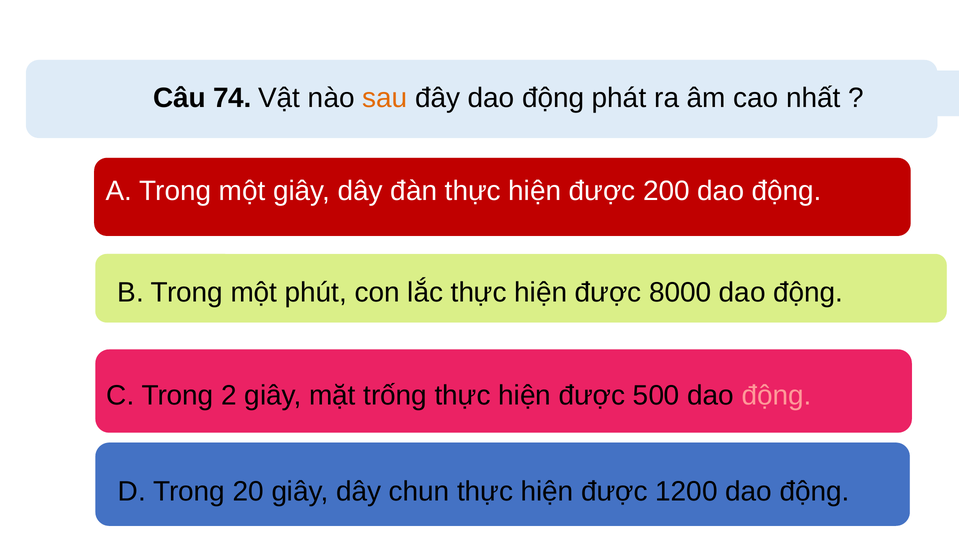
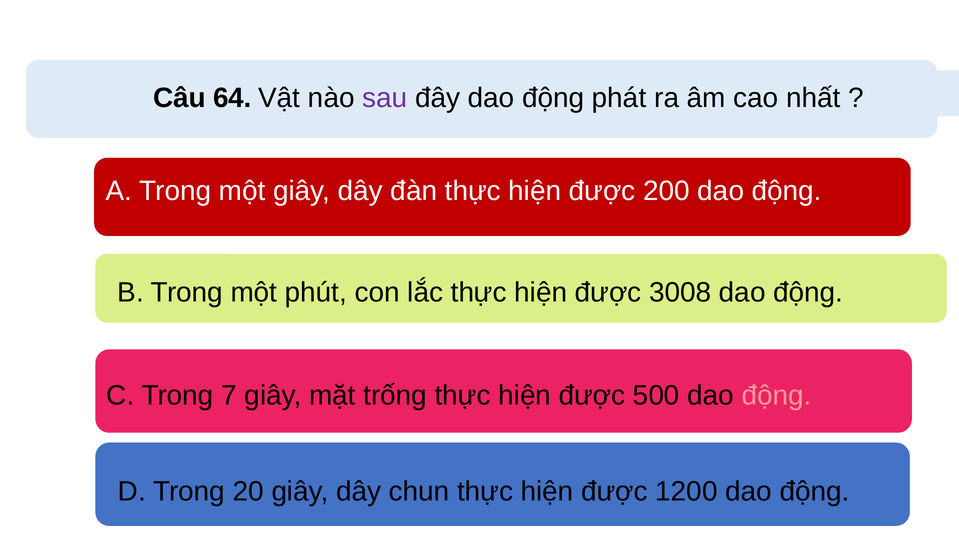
74: 74 -> 64 (232, 98)
sau colour: orange -> purple (385, 98)
8000: 8000 -> 3008 (680, 292)
2: 2 -> 7 (229, 395)
